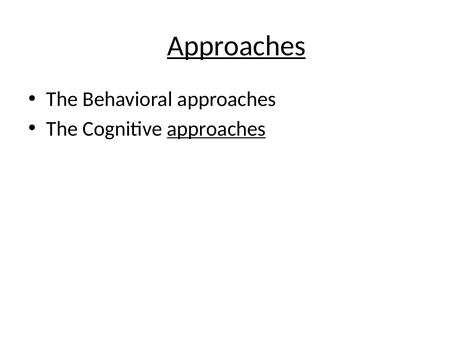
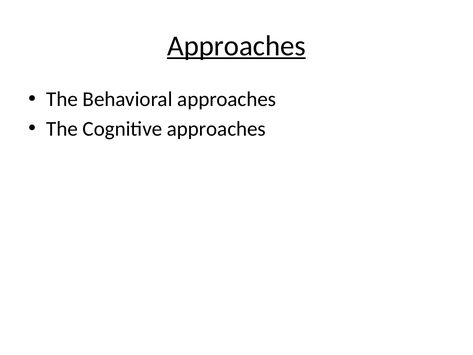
approaches underline: present -> none (216, 129)
